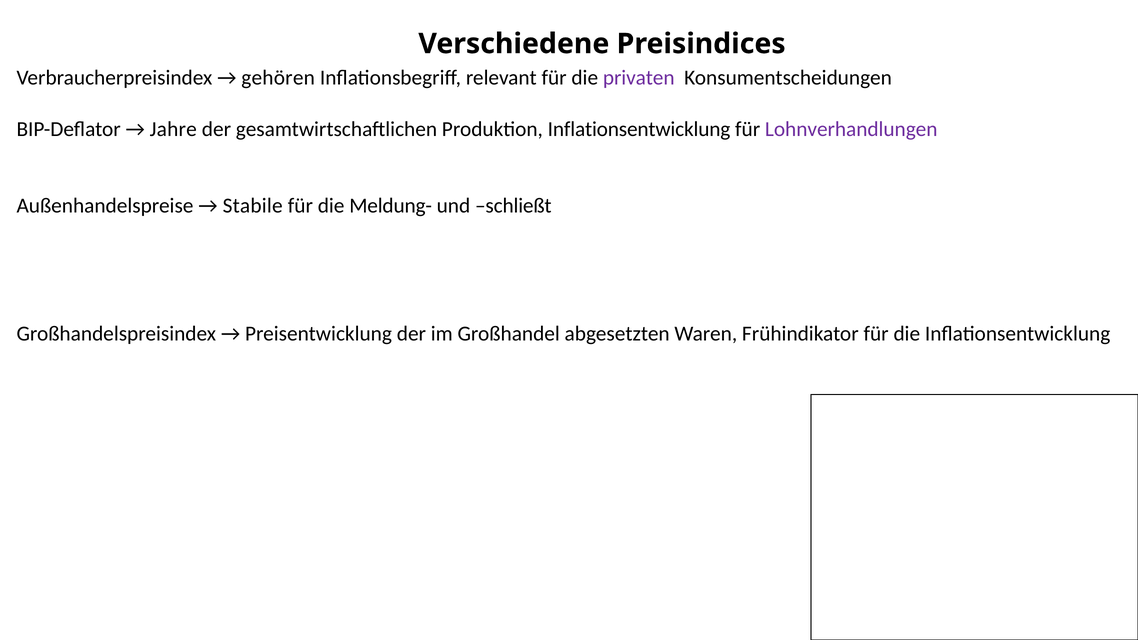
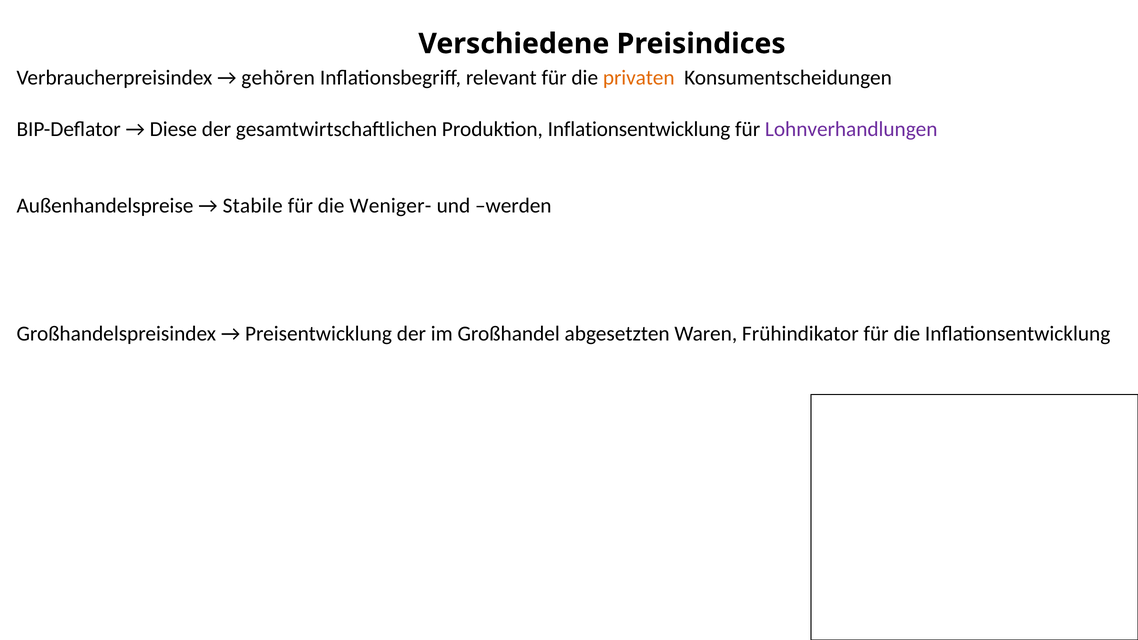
privaten colour: purple -> orange (639, 78)
Jahre: Jahre -> Diese (173, 129)
Meldung-: Meldung- -> Weniger- (390, 206)
schließt: schließt -> werden (513, 206)
